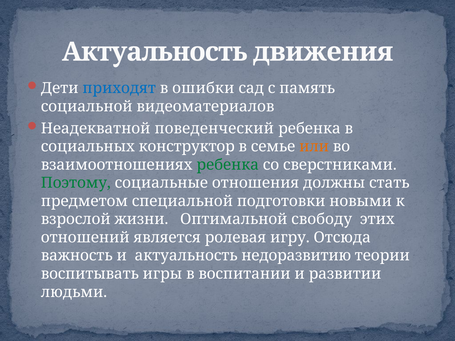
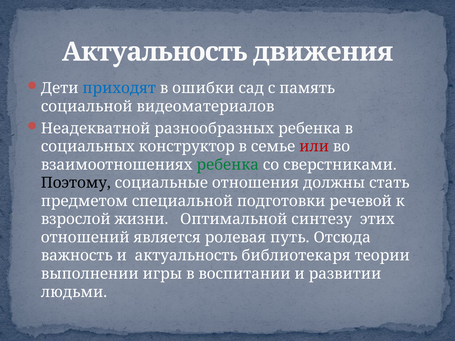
поведенческий: поведенческий -> разнообразных (214, 128)
или colour: orange -> red (314, 147)
Поэтому colour: green -> black (76, 183)
новыми: новыми -> речевой (361, 201)
свободу: свободу -> синтезу (322, 219)
игру: игру -> путь (290, 238)
недоразвитию: недоразвитию -> библиотекаря (296, 256)
воспитывать: воспитывать -> выполнении (90, 274)
